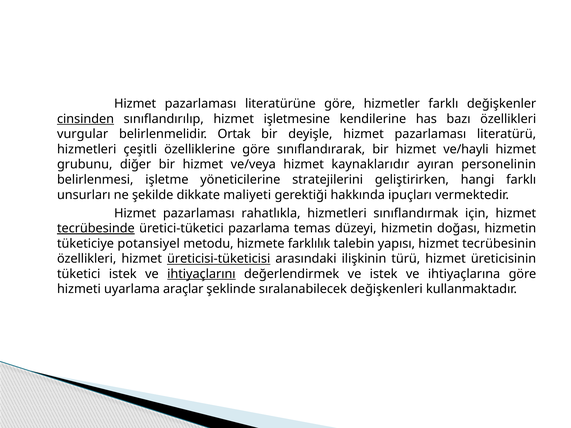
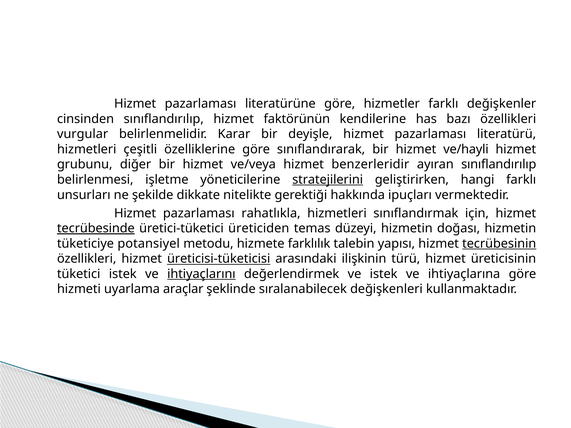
cinsinden underline: present -> none (86, 119)
işletmesine: işletmesine -> faktörünün (297, 119)
Ortak: Ortak -> Karar (234, 134)
kaynaklarıdır: kaynaklarıdır -> benzerleridir (370, 165)
ayıran personelinin: personelinin -> sınıflandırılıp (499, 165)
stratejilerini underline: none -> present (328, 180)
maliyeti: maliyeti -> nitelikte (247, 195)
pazarlama: pazarlama -> üreticiden (259, 229)
tecrübesinin underline: none -> present (499, 244)
